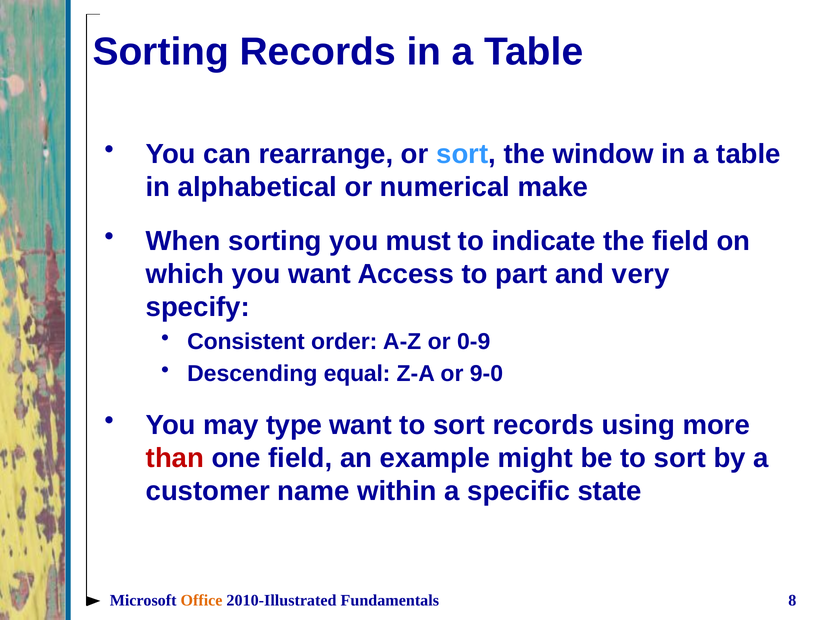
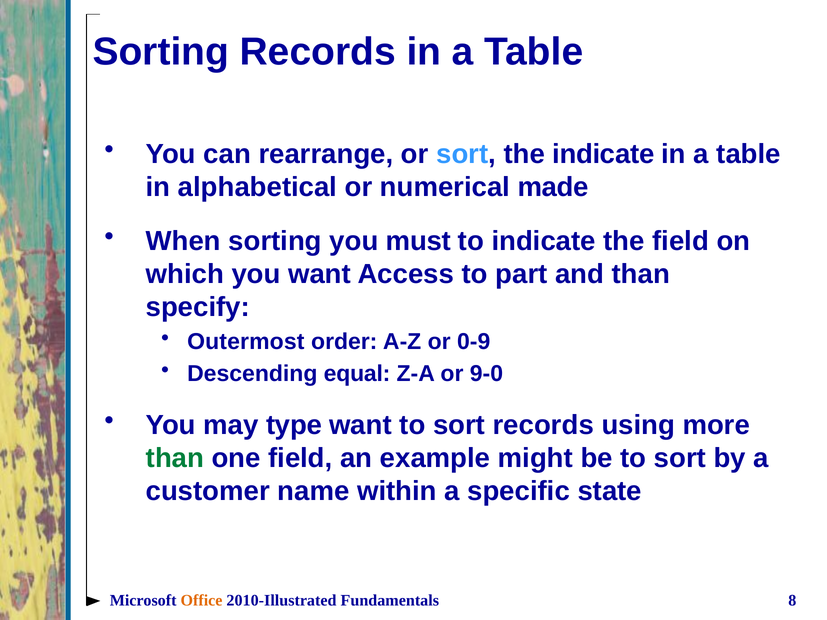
the window: window -> indicate (603, 154)
make: make -> made (553, 187)
and very: very -> than (641, 274)
Consistent: Consistent -> Outermost (246, 342)
than colour: red -> green (175, 458)
